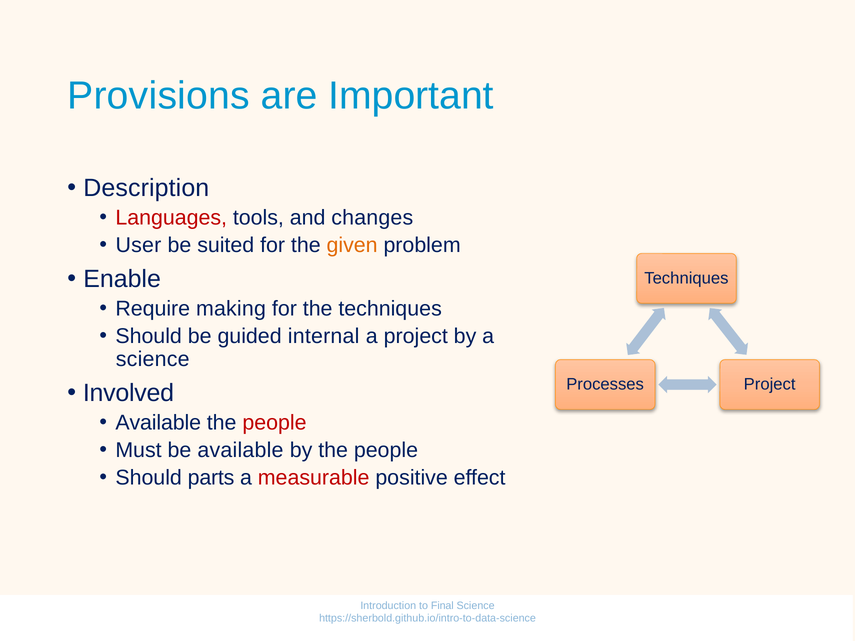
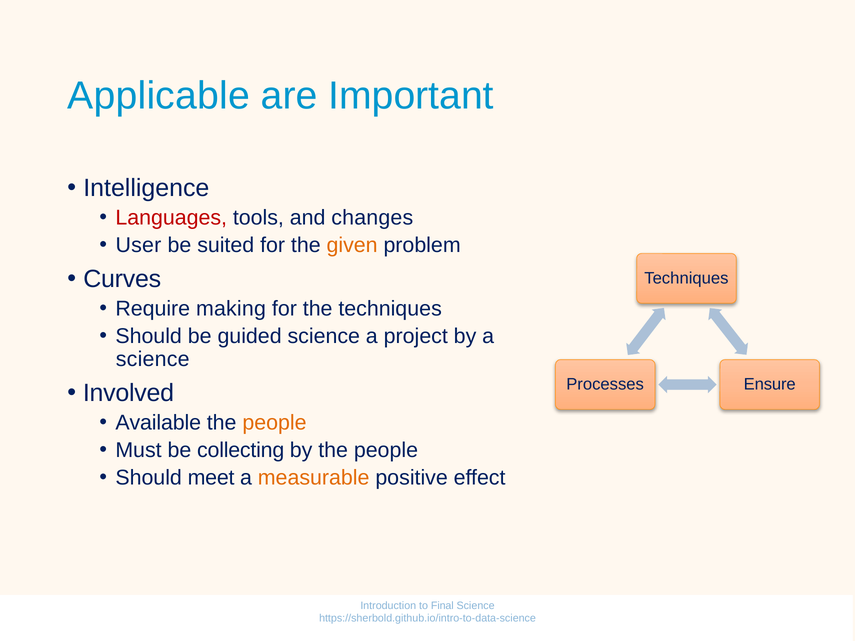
Provisions: Provisions -> Applicable (159, 96)
Description: Description -> Intelligence (146, 188)
Enable: Enable -> Curves (122, 279)
guided internal: internal -> science (324, 336)
Project: Project -> Ensure (770, 385)
people colour: red -> orange (274, 423)
be available: available -> collecting (241, 450)
parts: parts -> meet (211, 478)
measurable colour: red -> orange (314, 478)
